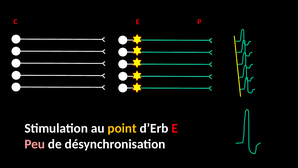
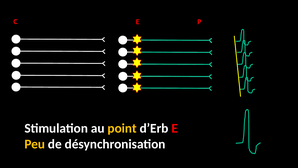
Peu colour: pink -> yellow (35, 144)
